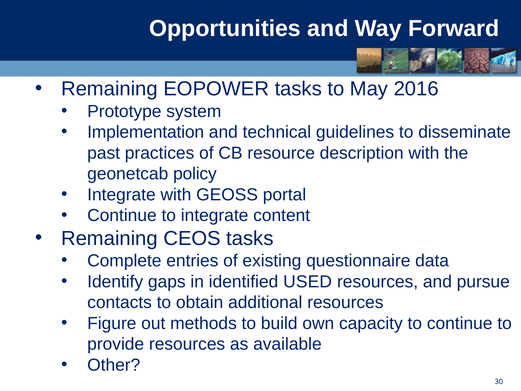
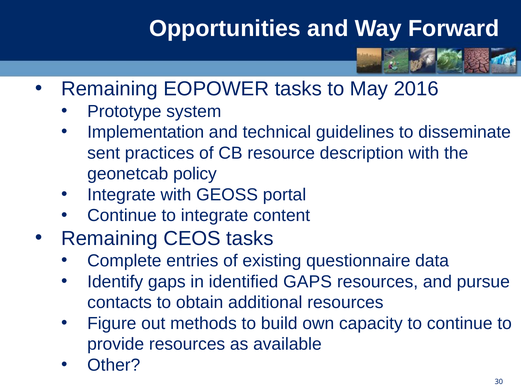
past: past -> sent (104, 153)
identified USED: USED -> GAPS (308, 281)
